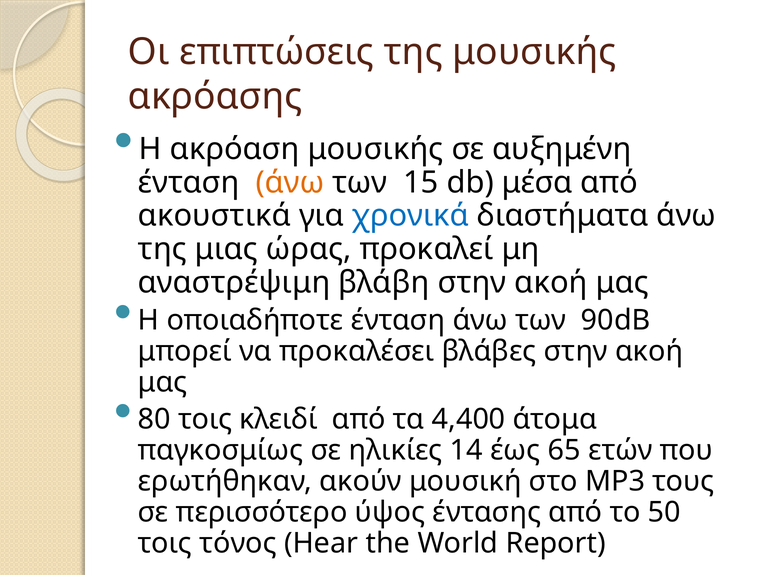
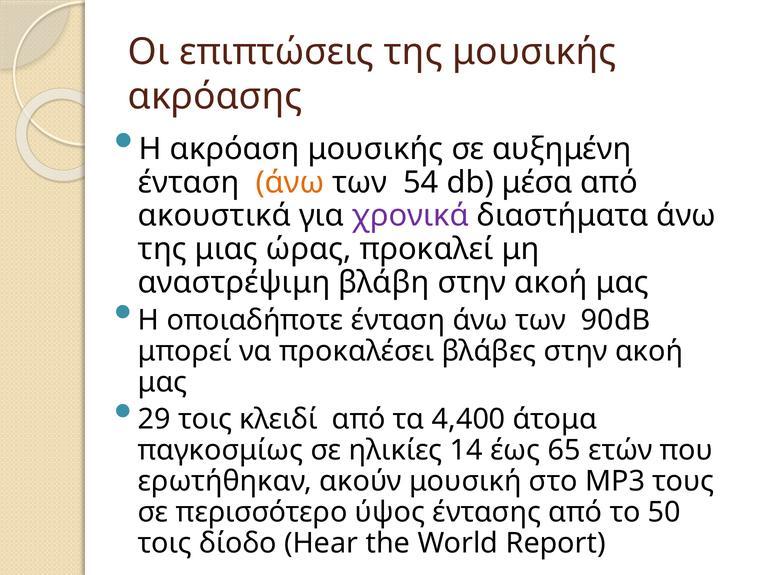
15: 15 -> 54 (421, 182)
χρονικά colour: blue -> purple (410, 216)
80: 80 -> 29 (154, 419)
τόνος: τόνος -> δίοδο (238, 544)
